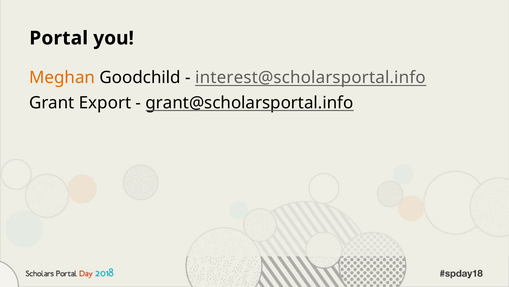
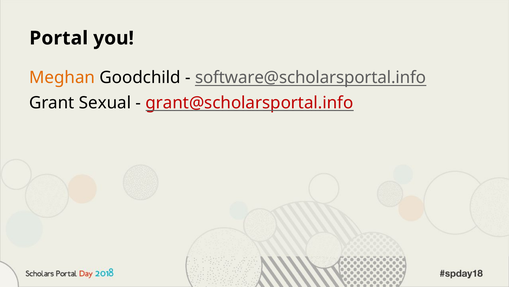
interest@scholarsportal.info: interest@scholarsportal.info -> software@scholarsportal.info (311, 78)
Export: Export -> Sexual (105, 103)
grant@scholarsportal.info colour: black -> red (249, 103)
